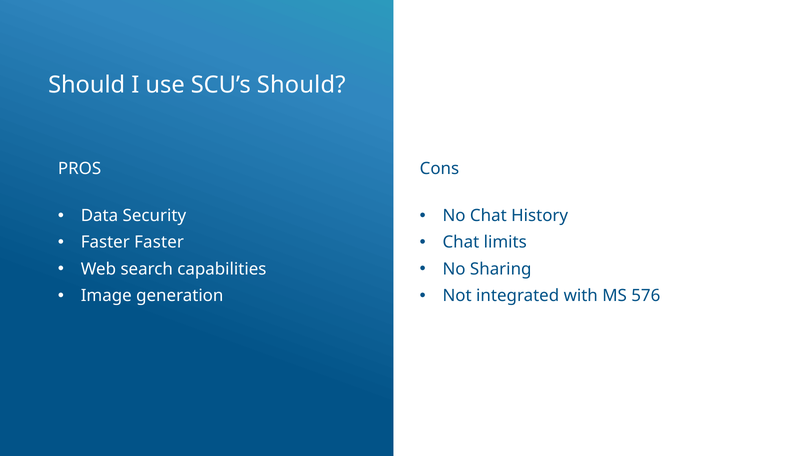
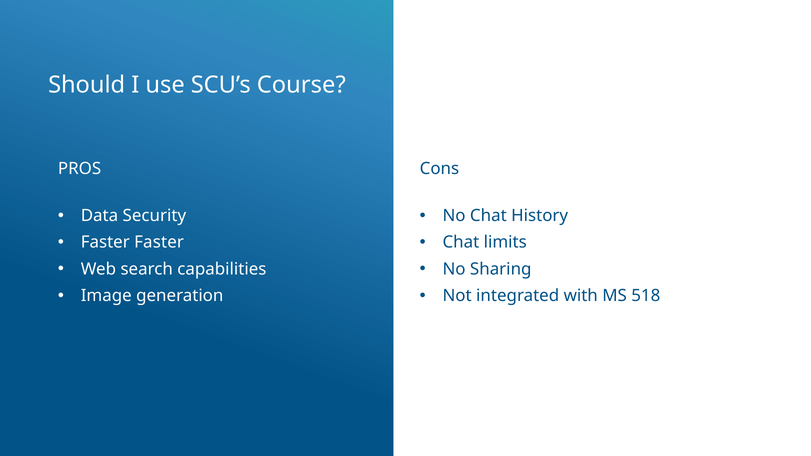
SCU’s Should: Should -> Course (301, 85)
576: 576 -> 518 (646, 296)
